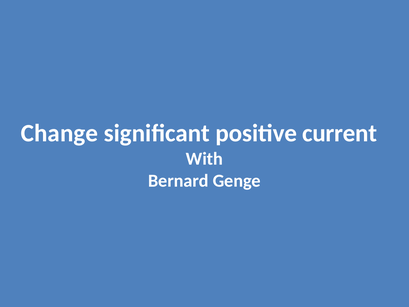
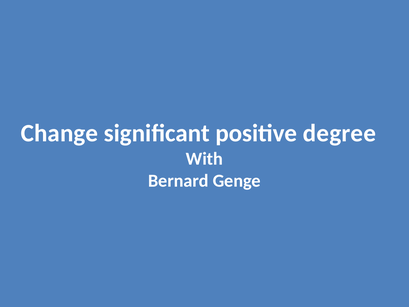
current: current -> degree (339, 133)
